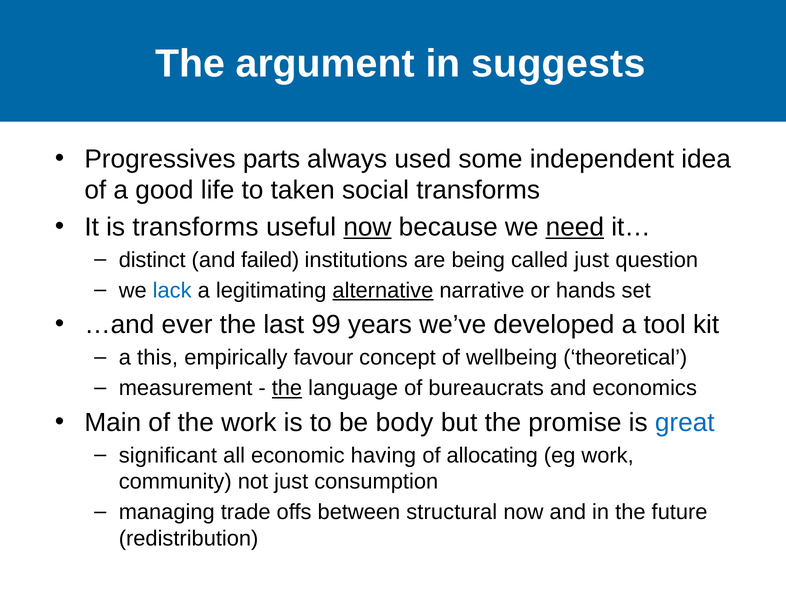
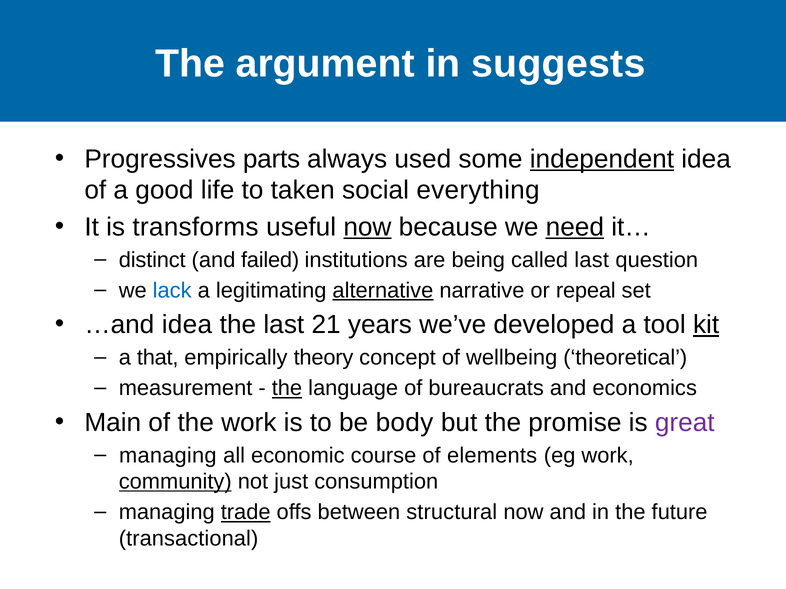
independent underline: none -> present (602, 159)
social transforms: transforms -> everything (478, 190)
called just: just -> last (592, 260)
hands: hands -> repeal (586, 291)
…and ever: ever -> idea (187, 325)
99: 99 -> 21 (326, 325)
kit underline: none -> present (706, 325)
this: this -> that (158, 358)
favour: favour -> theory (323, 358)
great colour: blue -> purple (685, 423)
significant: significant -> managing (168, 456)
having: having -> course (384, 456)
allocating: allocating -> elements (492, 456)
community underline: none -> present (175, 482)
trade underline: none -> present (246, 513)
redistribution: redistribution -> transactional (189, 539)
